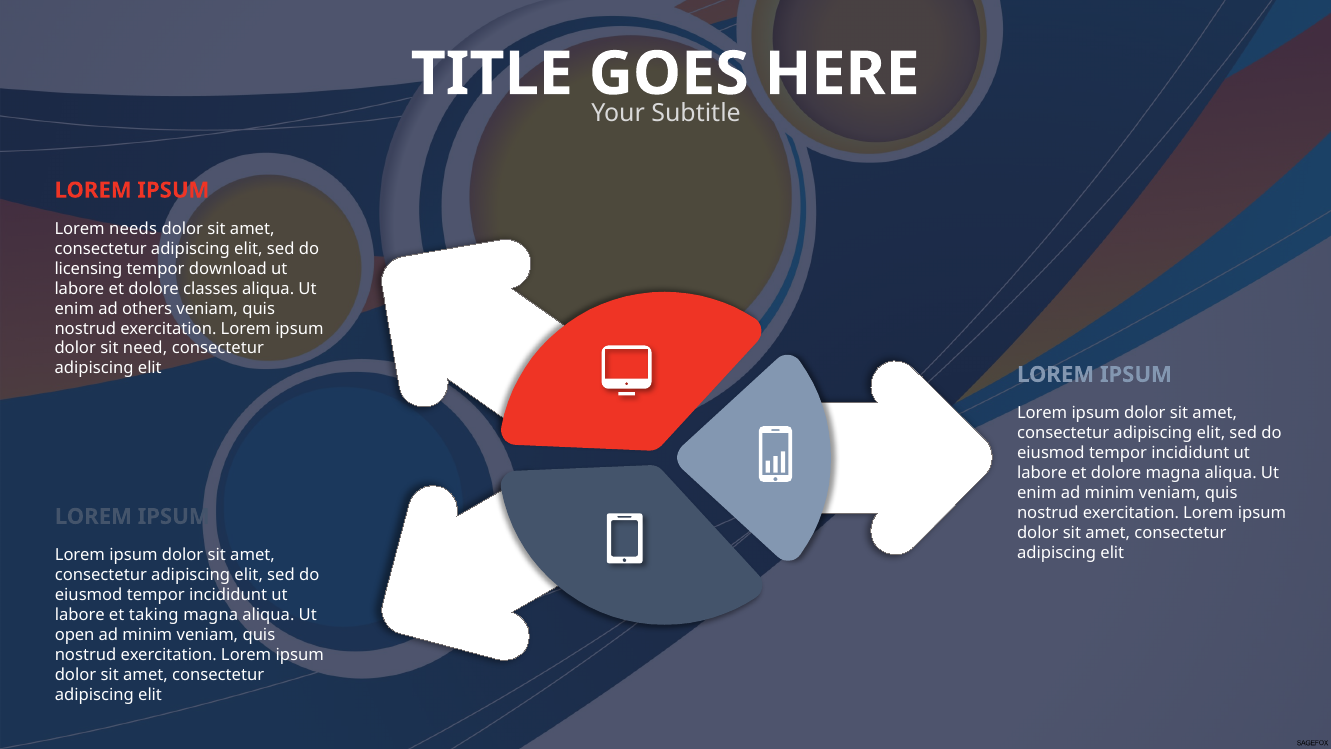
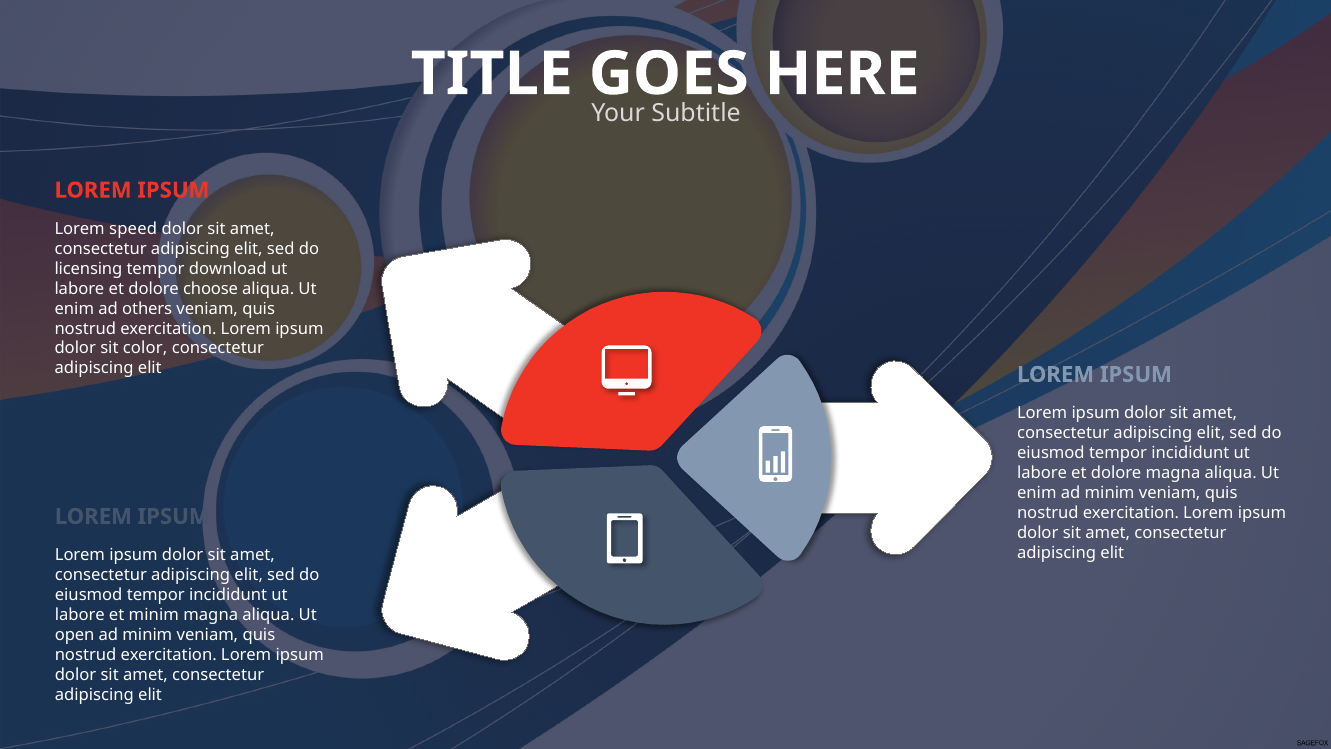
needs: needs -> speed (133, 229)
classes: classes -> choose (211, 288)
need: need -> color (145, 348)
et taking: taking -> minim (154, 615)
